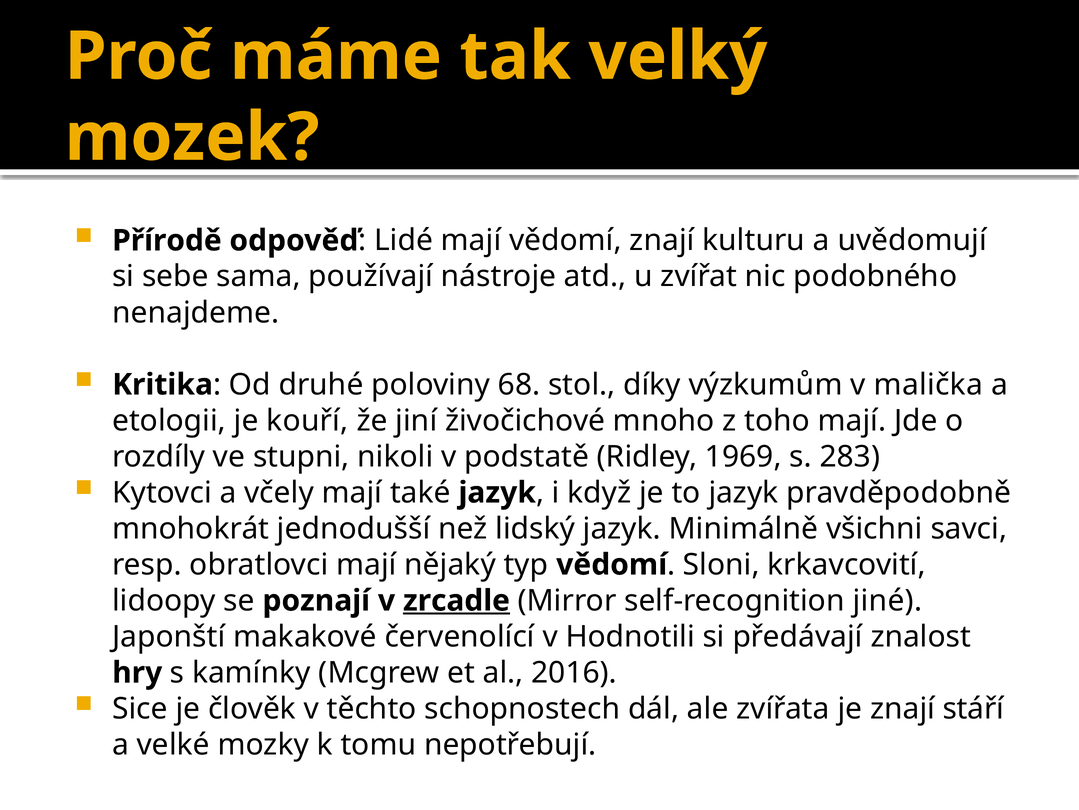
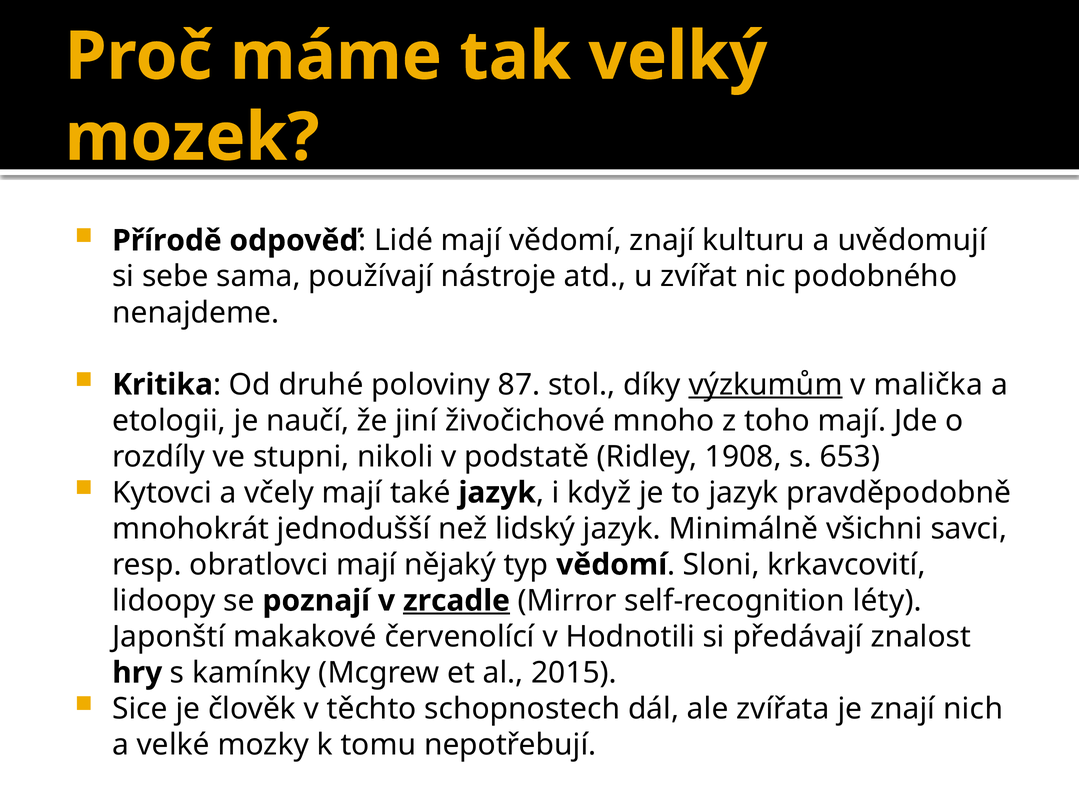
68: 68 -> 87 (519, 384)
výzkumům underline: none -> present (766, 384)
kouří: kouří -> naučí (308, 420)
1969: 1969 -> 1908 (743, 456)
283: 283 -> 653 (850, 456)
jiné: jiné -> léty (887, 600)
2016: 2016 -> 2015 (574, 672)
stáří: stáří -> nich (973, 708)
